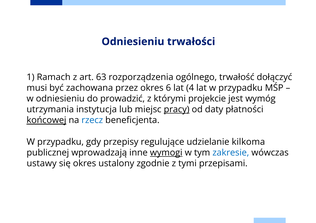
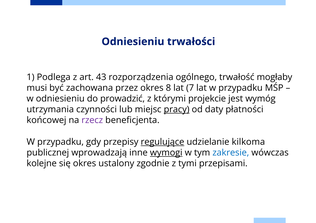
Ramach: Ramach -> Podlega (54, 77)
63: 63 -> 43 (101, 77)
dołączyć: dołączyć -> mogłaby (274, 77)
6: 6 -> 8 (168, 88)
4: 4 -> 7 (190, 88)
instytucja: instytucja -> czynności (97, 110)
końcowej underline: present -> none (46, 120)
rzecz colour: blue -> purple (92, 120)
regulujące underline: none -> present (163, 142)
ustawy: ustawy -> kolejne (42, 164)
